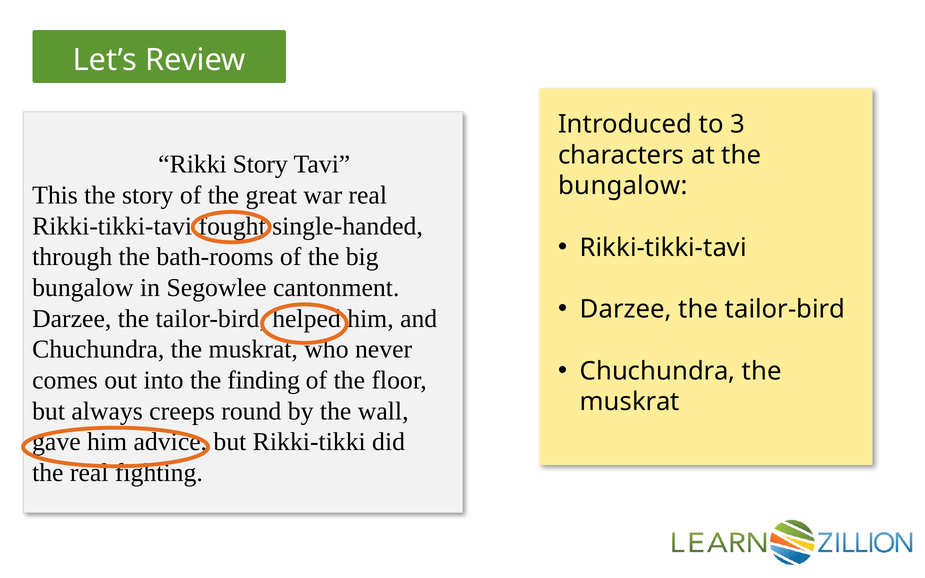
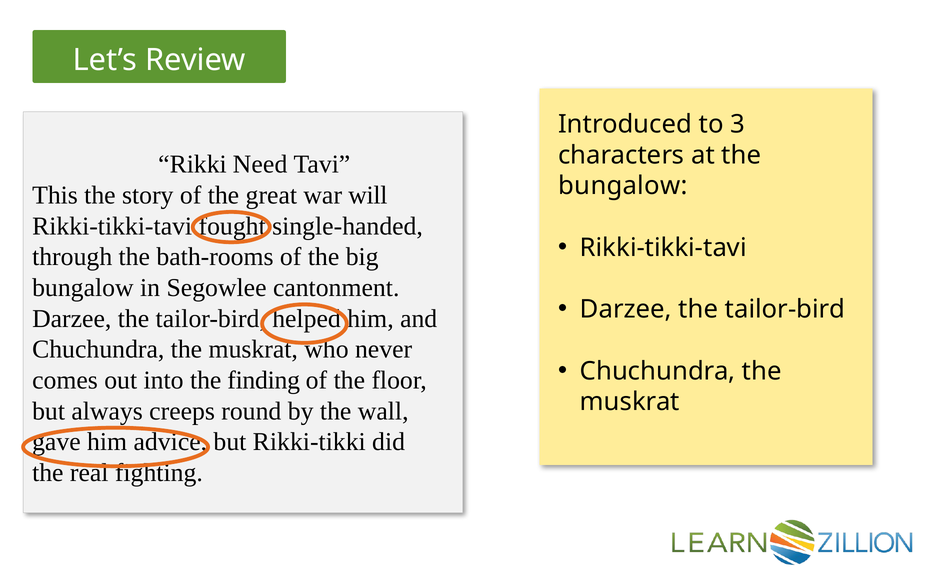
Rikki Story: Story -> Need (260, 164)
war real: real -> will (368, 195)
